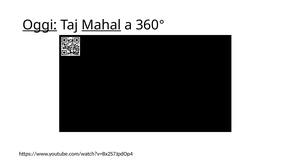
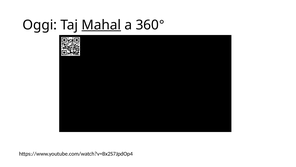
Oggi underline: present -> none (40, 25)
